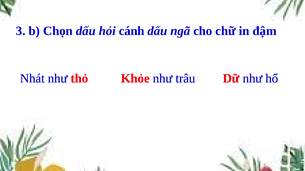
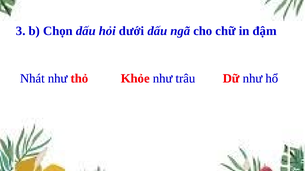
cánh: cánh -> dưới (132, 31)
